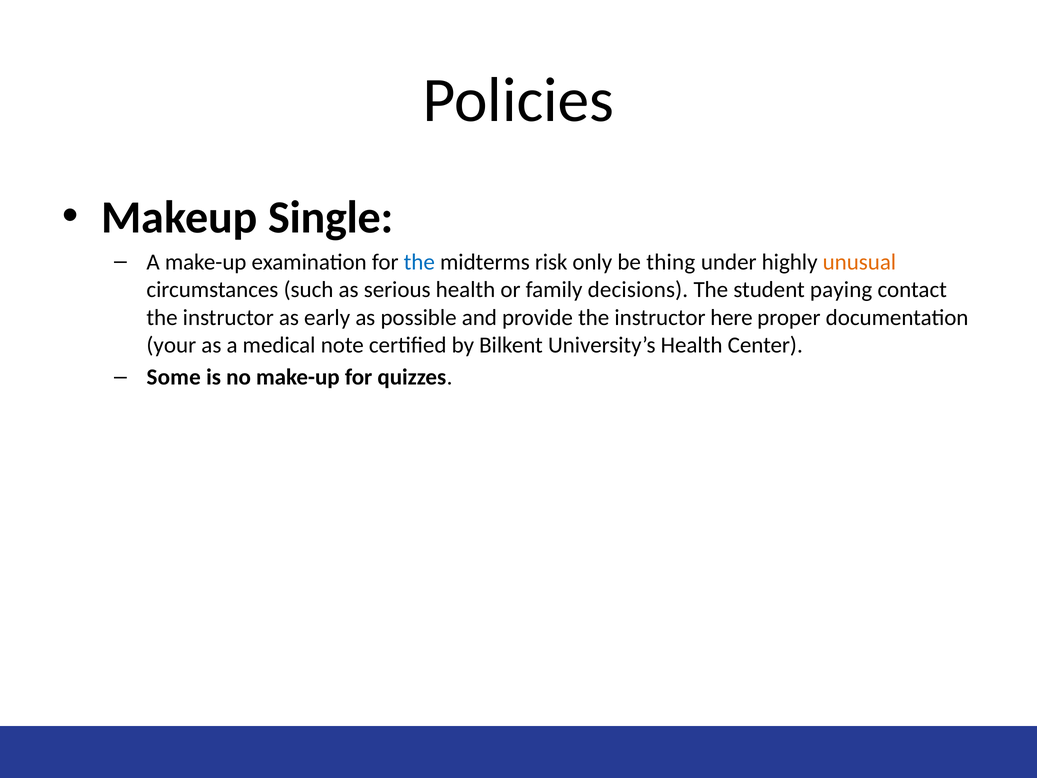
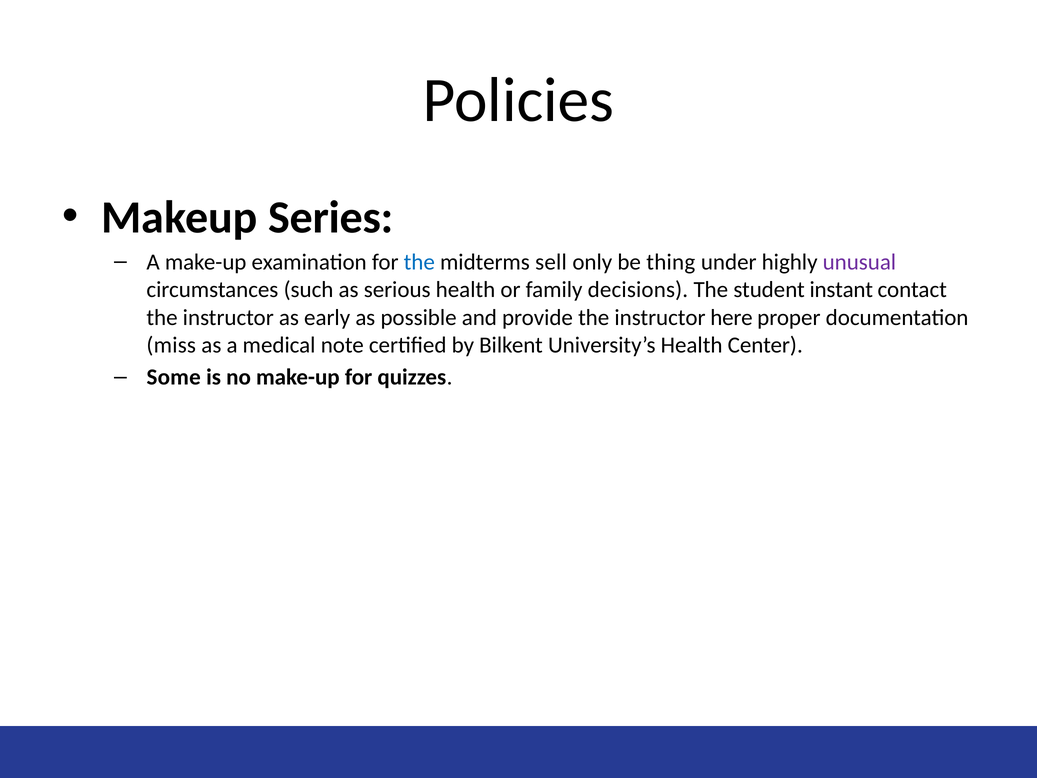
Single: Single -> Series (331, 218)
risk: risk -> sell (551, 262)
unusual colour: orange -> purple (859, 262)
paying: paying -> instant (841, 290)
your: your -> miss (171, 345)
